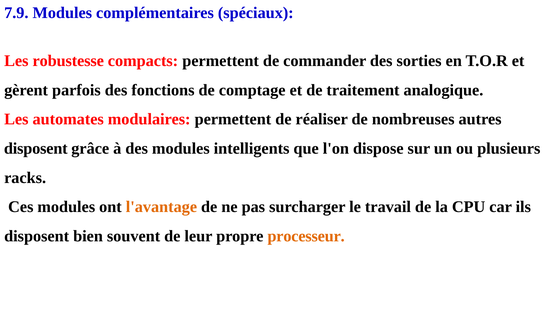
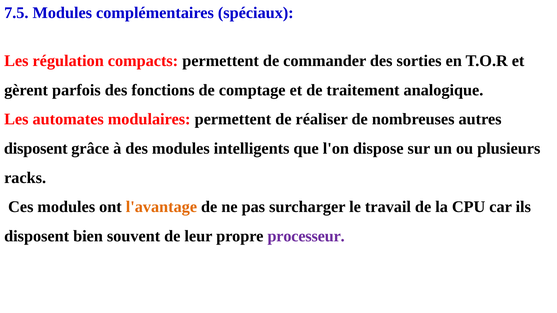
7.9: 7.9 -> 7.5 (16, 13)
robustesse: robustesse -> régulation (68, 61)
processeur colour: orange -> purple (306, 236)
